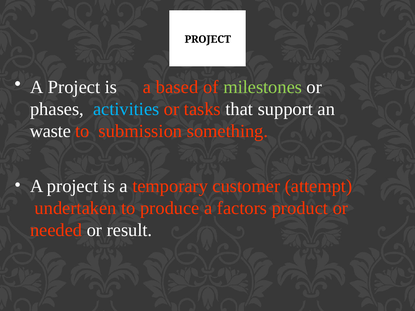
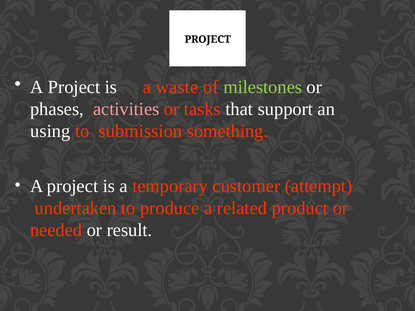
based: based -> waste (177, 87)
activities colour: light blue -> pink (126, 109)
waste: waste -> using (50, 131)
factors: factors -> related (242, 208)
